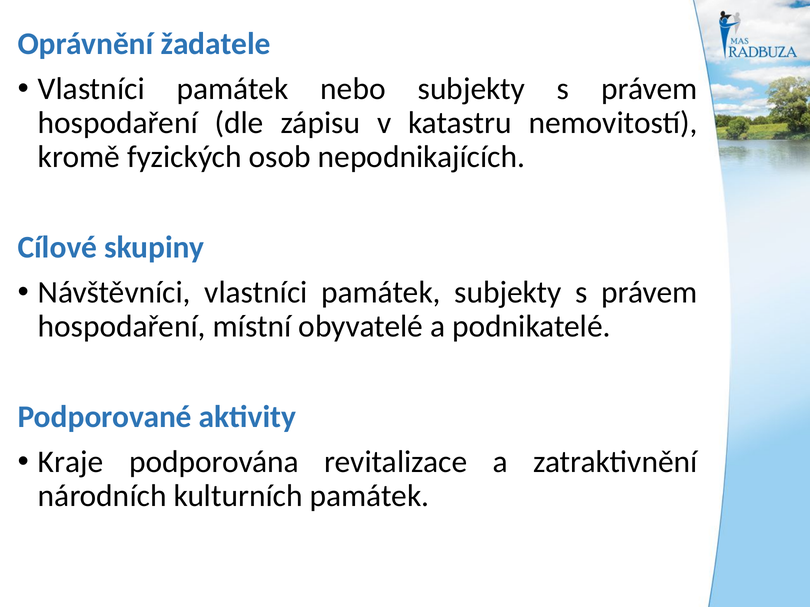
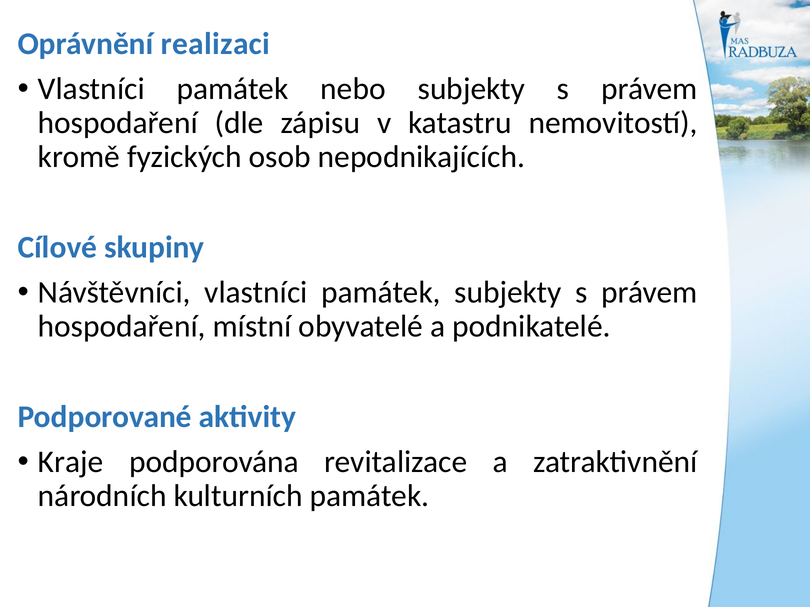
žadatele: žadatele -> realizaci (215, 44)
